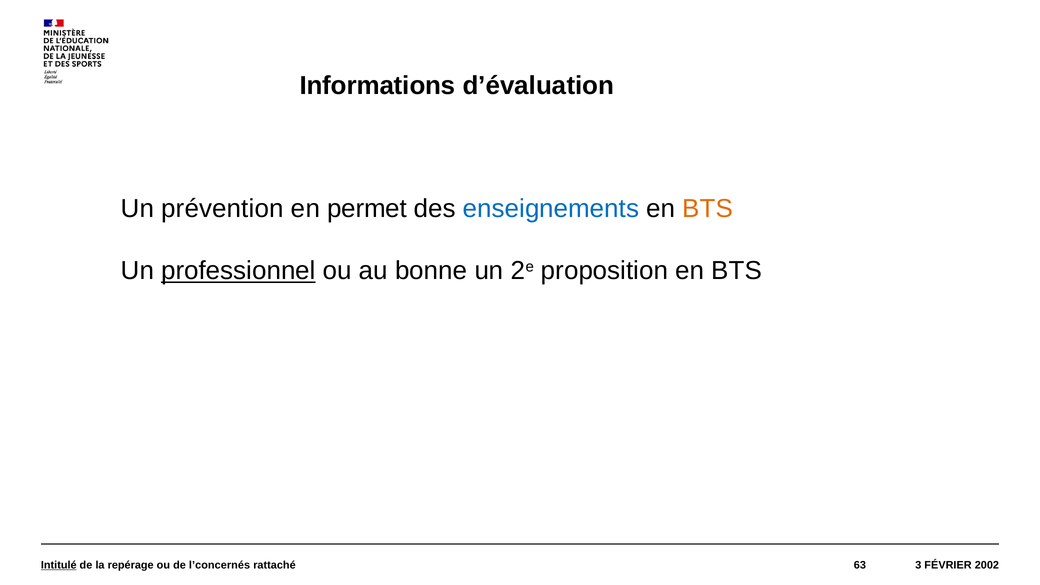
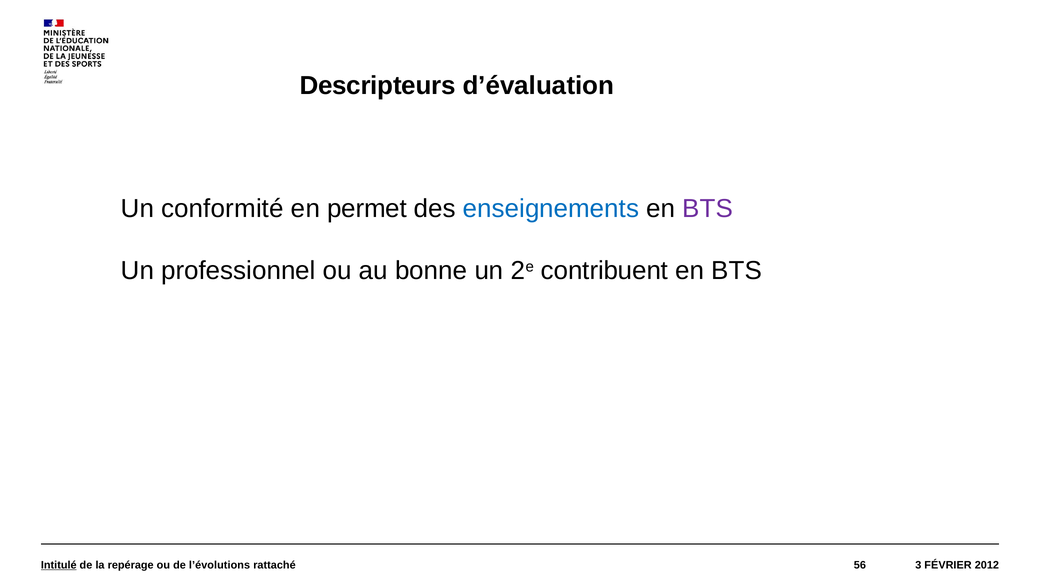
Informations: Informations -> Descripteurs (378, 86)
prévention: prévention -> conformité (222, 209)
BTS colour: orange -> purple (708, 209)
professionnel underline: present -> none (238, 271)
proposition: proposition -> contribuent (605, 271)
l’concernés: l’concernés -> l’évolutions (220, 565)
63: 63 -> 56 (860, 565)
2002: 2002 -> 2012 (987, 565)
